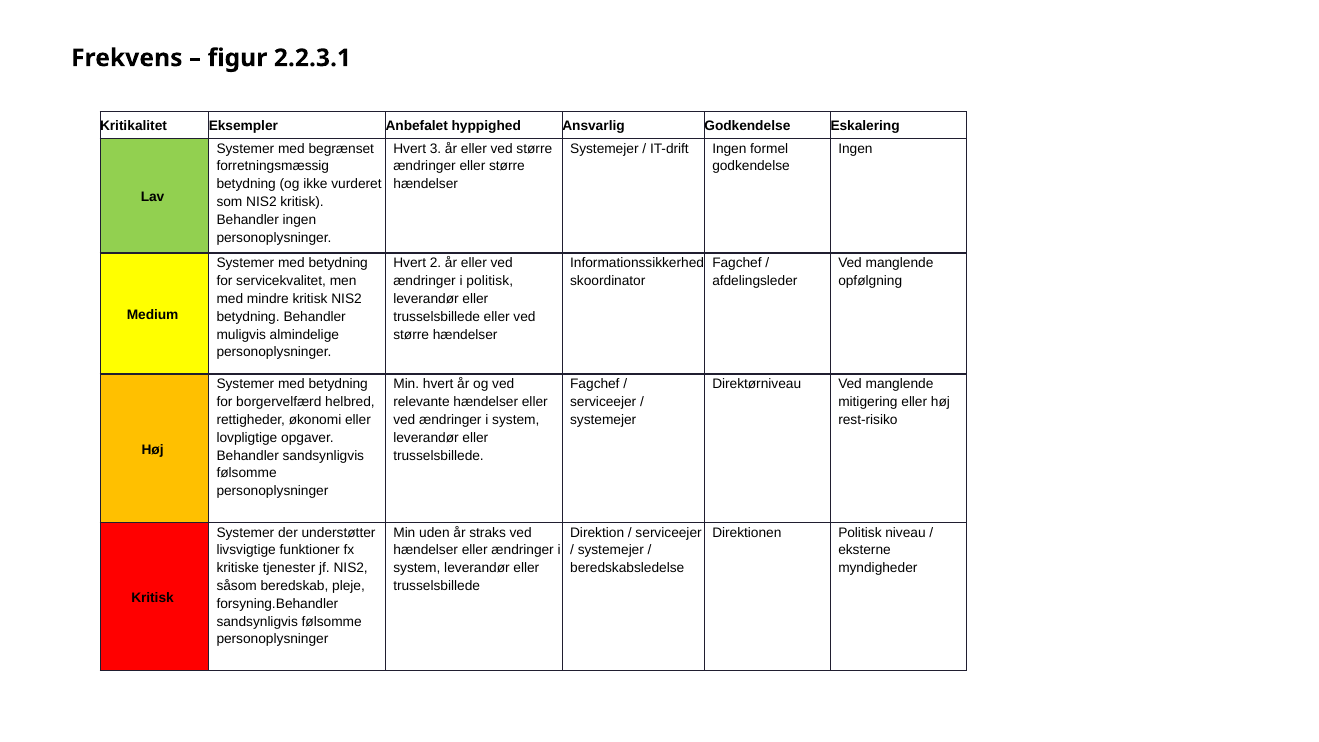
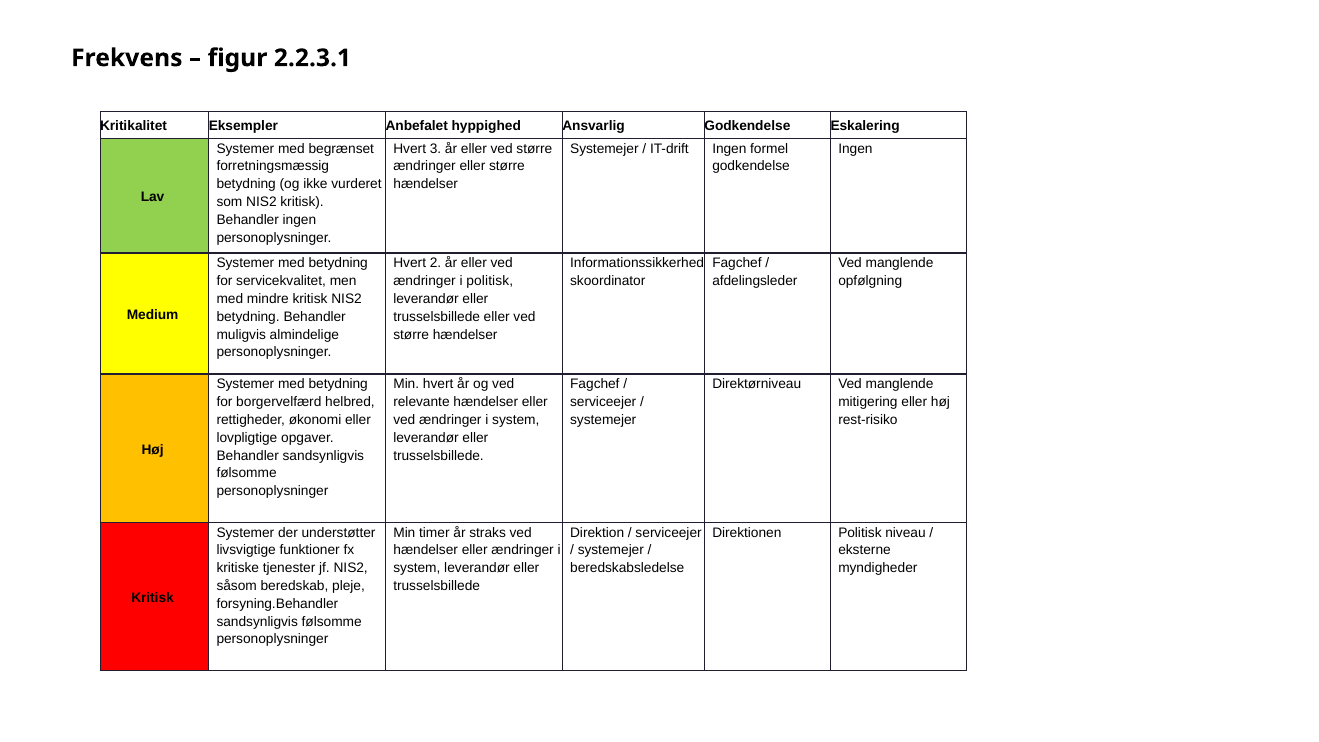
uden: uden -> timer (434, 532)
